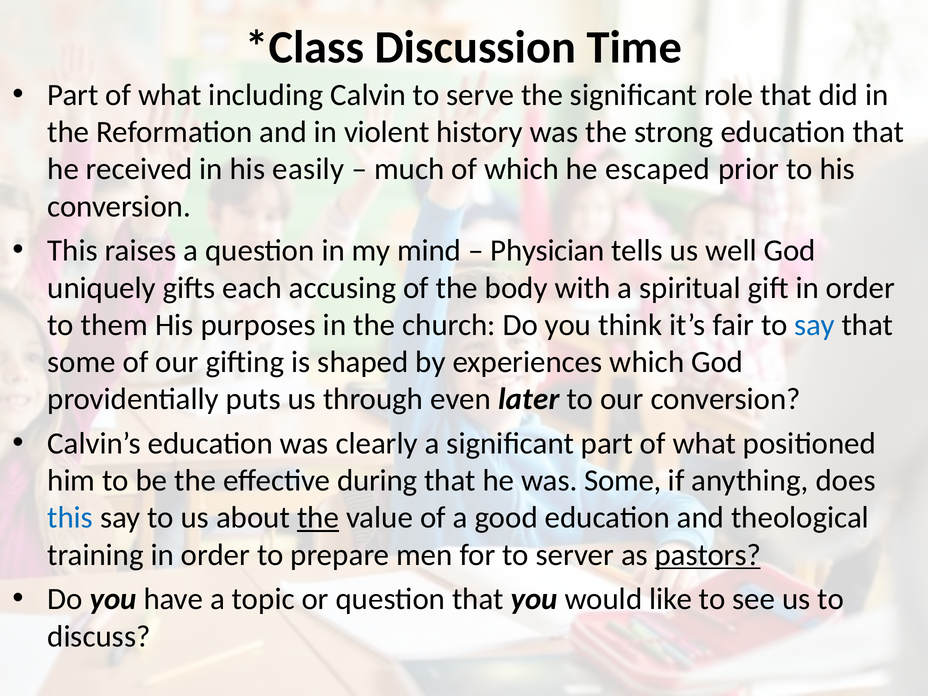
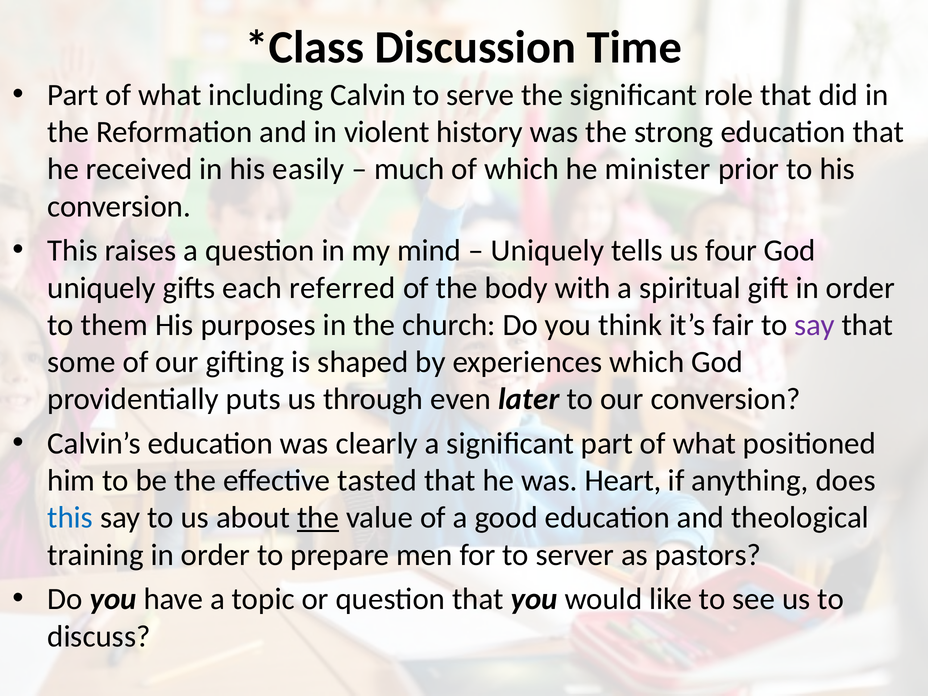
escaped: escaped -> minister (658, 169)
Physician: Physician -> Uniquely (547, 251)
well: well -> four (731, 251)
accusing: accusing -> referred (342, 288)
say colour: blue -> purple (815, 325)
during: during -> tasted (377, 481)
was Some: Some -> Heart (623, 481)
pastors underline: present -> none (708, 555)
